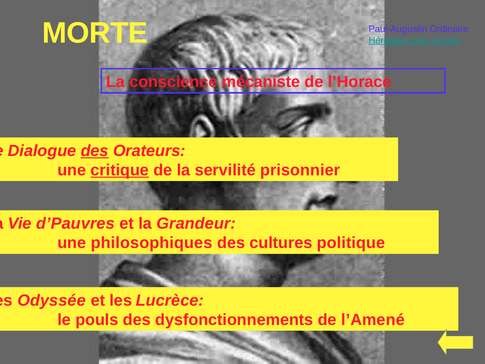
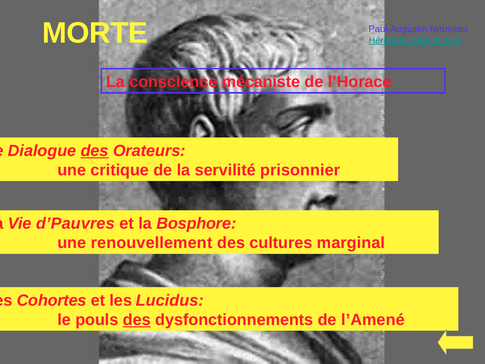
Ordinaire: Ordinaire -> Nouveau (449, 29)
livre: livre -> sont (452, 40)
critique underline: present -> none (120, 170)
Grandeur: Grandeur -> Bosphore (196, 223)
philosophiques: philosophiques -> renouvellement (152, 243)
politique: politique -> marginal (351, 243)
Odyssée: Odyssée -> Cohortes (52, 300)
Lucrèce: Lucrèce -> Lucidus (170, 300)
des underline: none -> present (137, 320)
